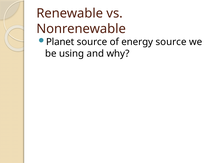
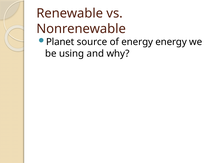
energy source: source -> energy (171, 42)
